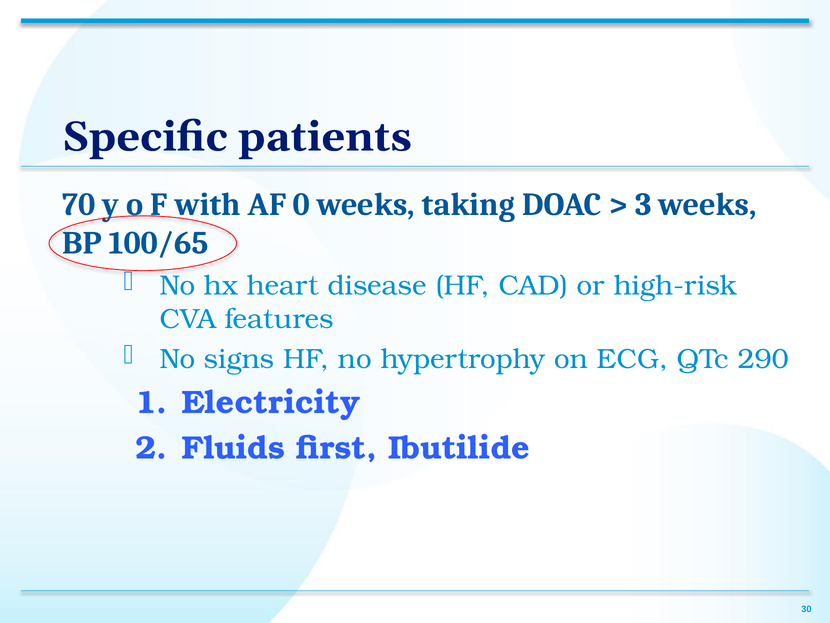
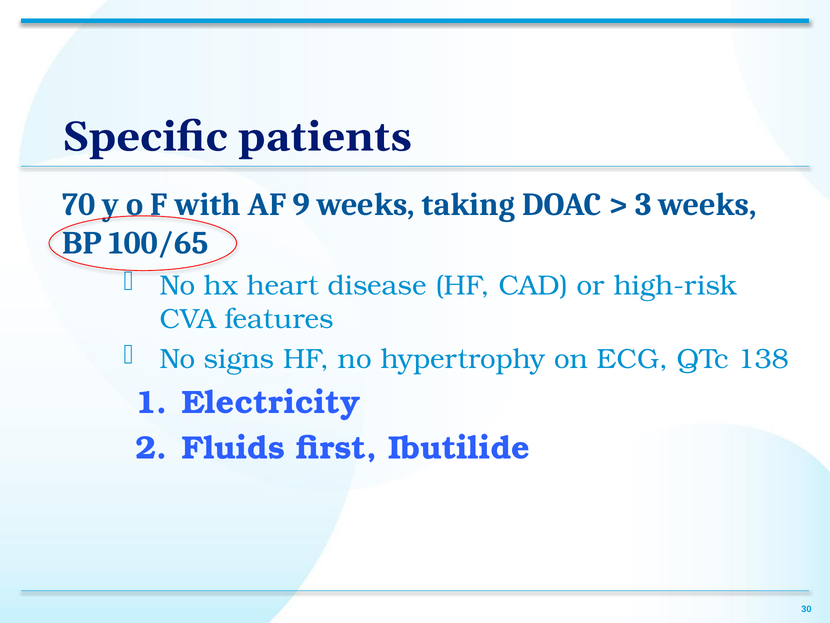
0: 0 -> 9 (302, 204)
290: 290 -> 138 (763, 359)
